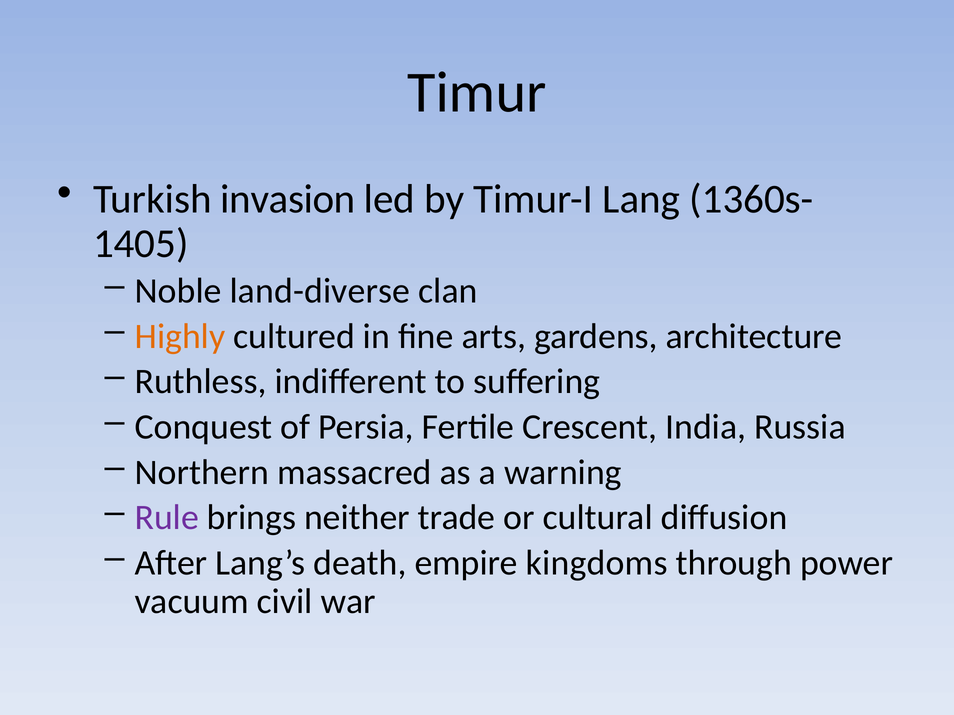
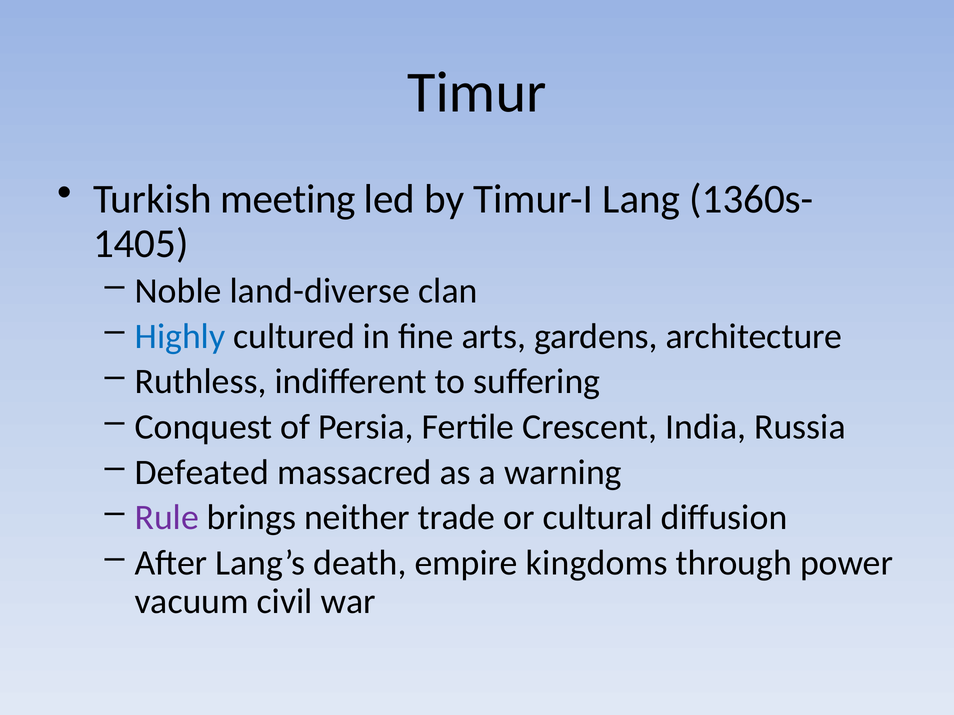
invasion: invasion -> meeting (288, 199)
Highly colour: orange -> blue (180, 337)
Northern: Northern -> Defeated (202, 473)
